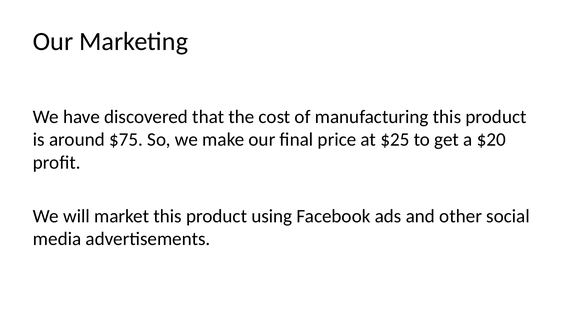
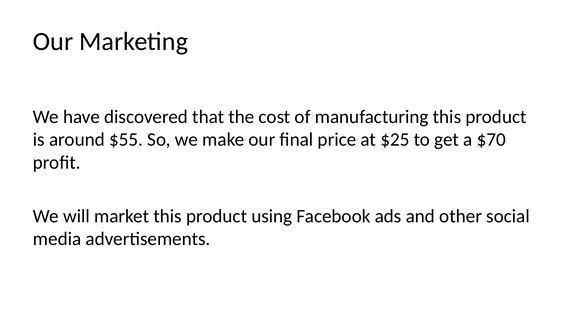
$75: $75 -> $55 (126, 140)
$20: $20 -> $70 (491, 140)
